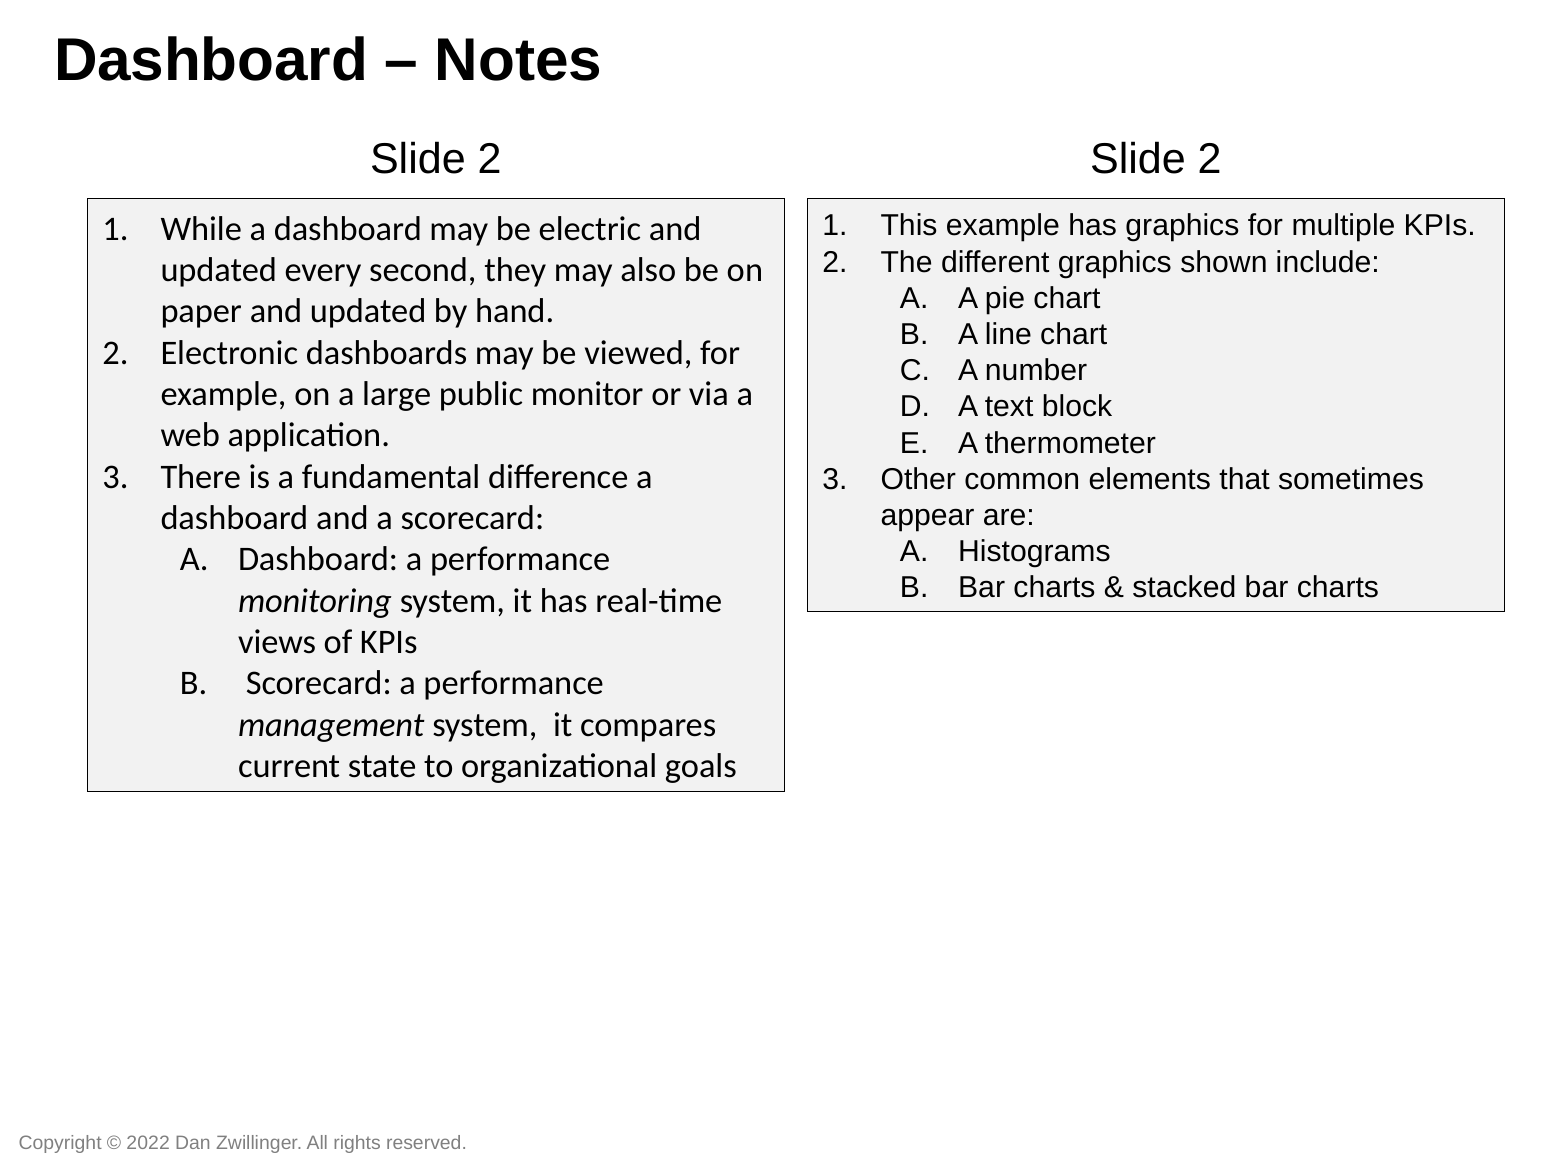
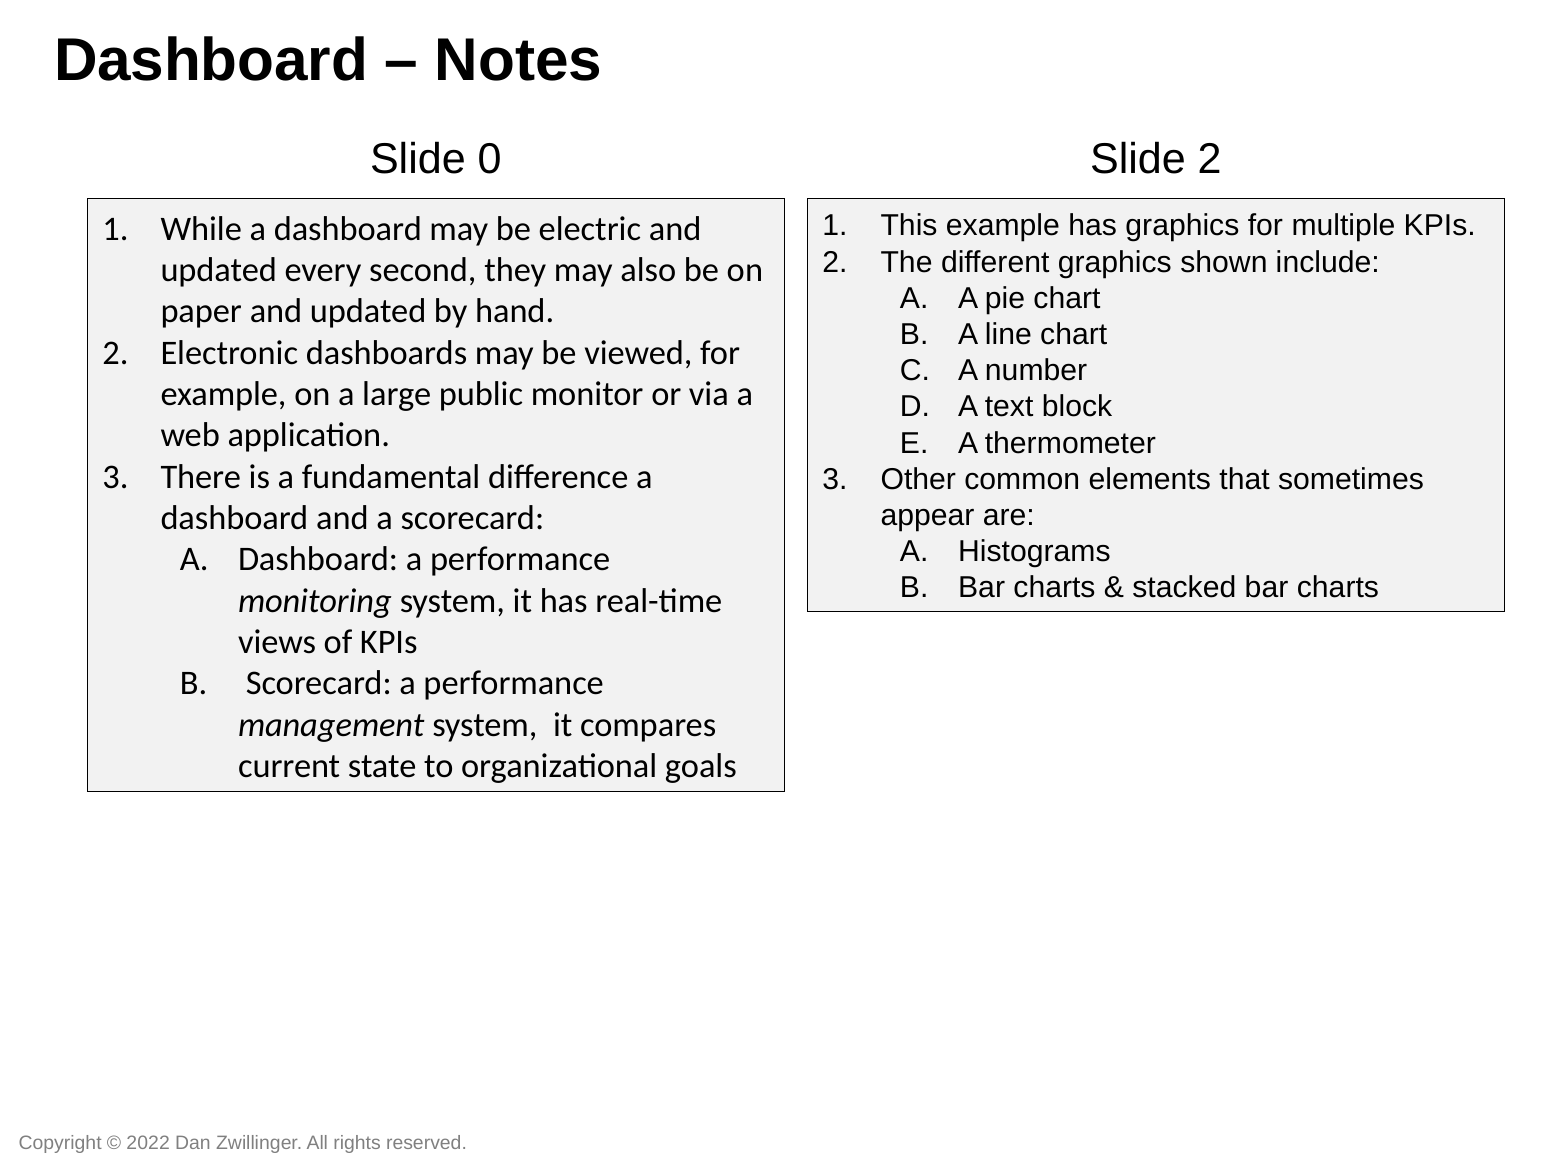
2: 2 -> 0 (490, 159)
